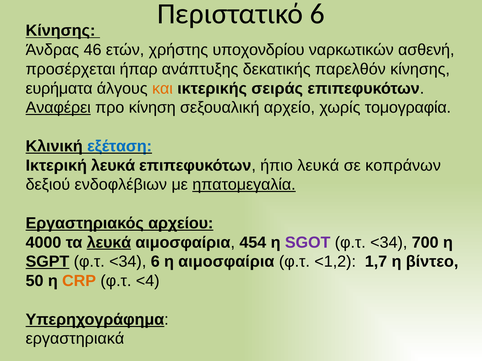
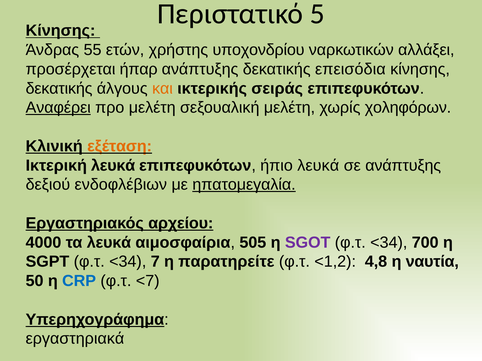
Περιστατικό 6: 6 -> 5 (317, 14)
46: 46 -> 55 (93, 50)
ασθενή: ασθενή -> αλλάξει (426, 50)
παρελθόν: παρελθόν -> επεισόδια (350, 69)
ευρήματα: ευρήματα -> δεκατικής (59, 88)
προ κίνηση: κίνηση -> μελέτη (152, 108)
σεξουαλική αρχείο: αρχείο -> μελέτη (289, 108)
τομογραφία: τομογραφία -> χοληφόρων (408, 108)
εξέταση colour: blue -> orange (120, 146)
σε κοπράνων: κοπράνων -> ανάπτυξης (403, 166)
λευκά underline: present -> none (109, 243)
454: 454 -> 505 (253, 243)
SGPT underline: present -> none (47, 262)
<34 6: 6 -> 7 (155, 262)
η αιμοσφαίρια: αιμοσφαίρια -> παρατηρείτε (226, 262)
1,7: 1,7 -> 4,8 (376, 262)
βίντεο: βίντεο -> ναυτία (432, 262)
CRP colour: orange -> blue (79, 281)
<4: <4 -> <7 (148, 281)
